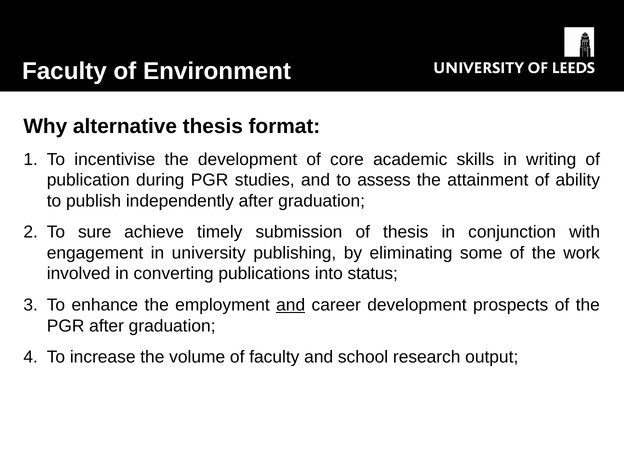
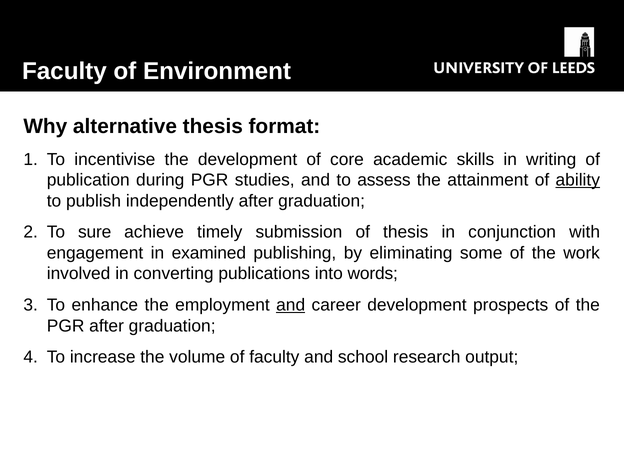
ability underline: none -> present (578, 180)
university: university -> examined (209, 253)
status: status -> words (373, 274)
